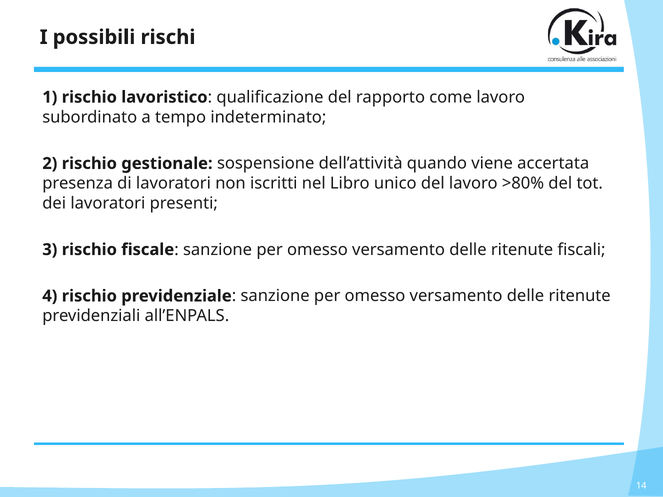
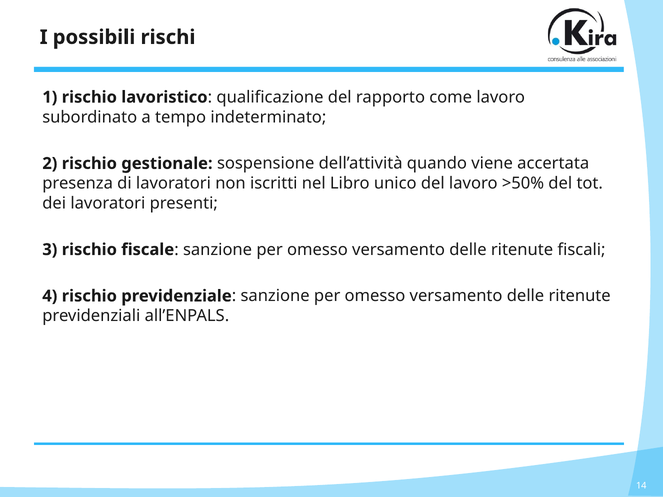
>80%: >80% -> >50% (523, 183)
